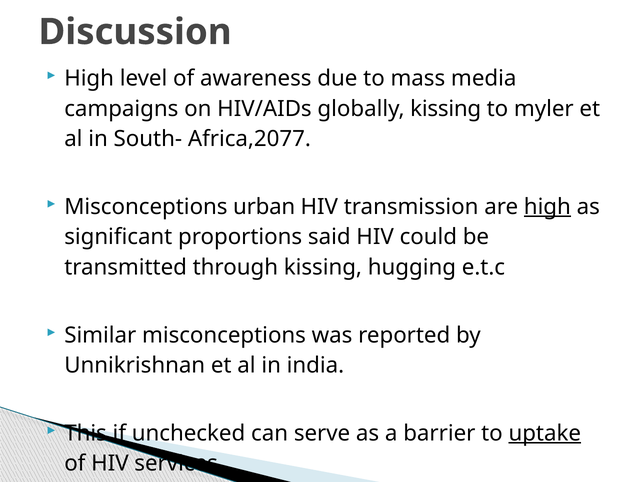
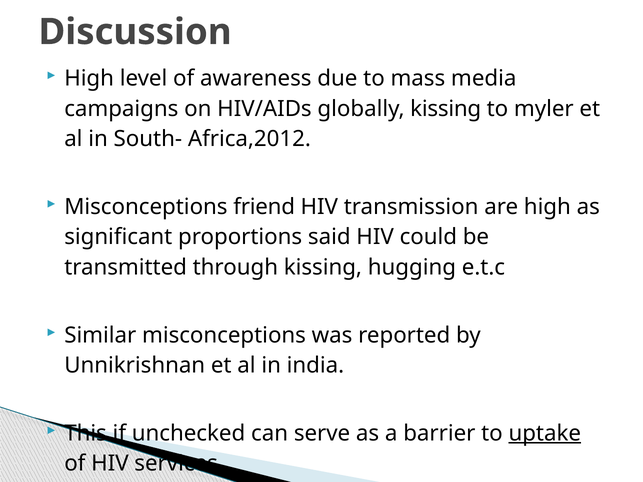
Africa,2077: Africa,2077 -> Africa,2012 (249, 139)
urban: urban -> friend (264, 207)
high underline: present -> none (547, 207)
